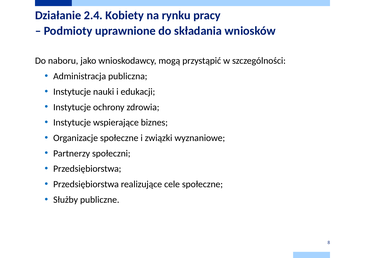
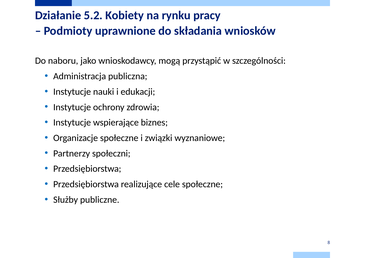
2.4: 2.4 -> 5.2 (93, 15)
